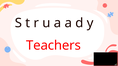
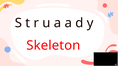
Teachers: Teachers -> Skeleton (53, 46)
